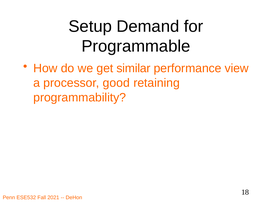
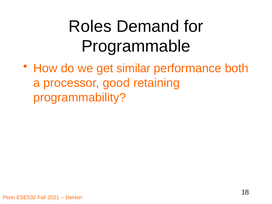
Setup: Setup -> Roles (90, 26)
view: view -> both (237, 68)
